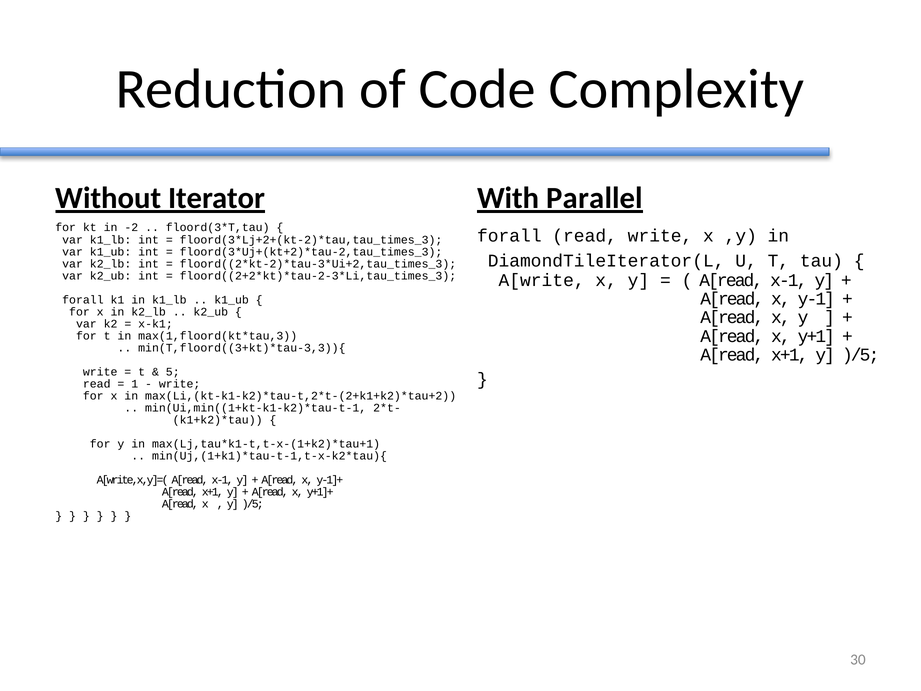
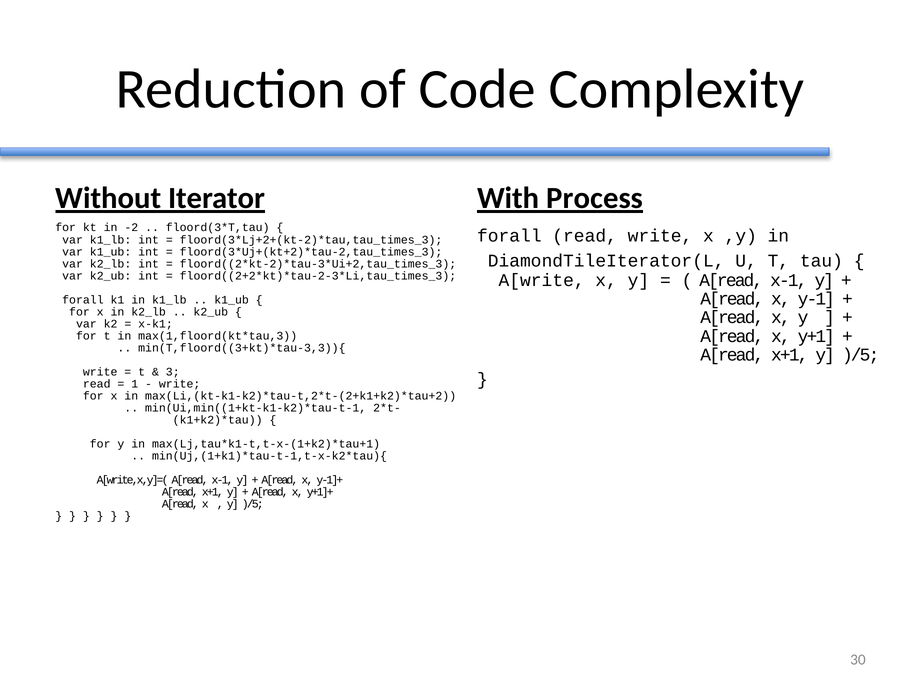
Parallel: Parallel -> Process (595, 198)
5: 5 -> 3 (173, 372)
